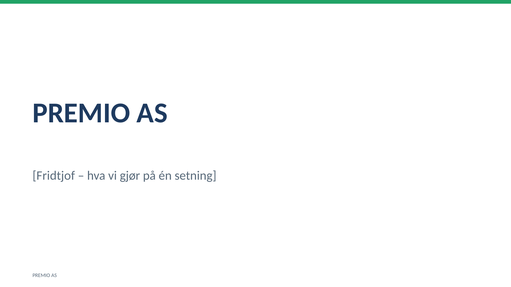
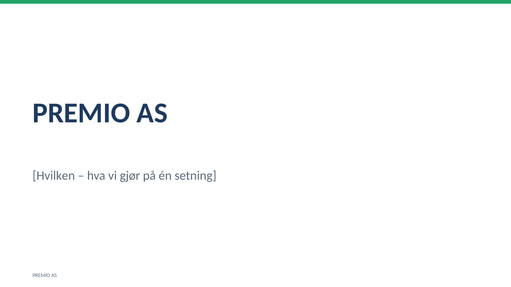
Fridtjof: Fridtjof -> Hvilken (54, 176)
